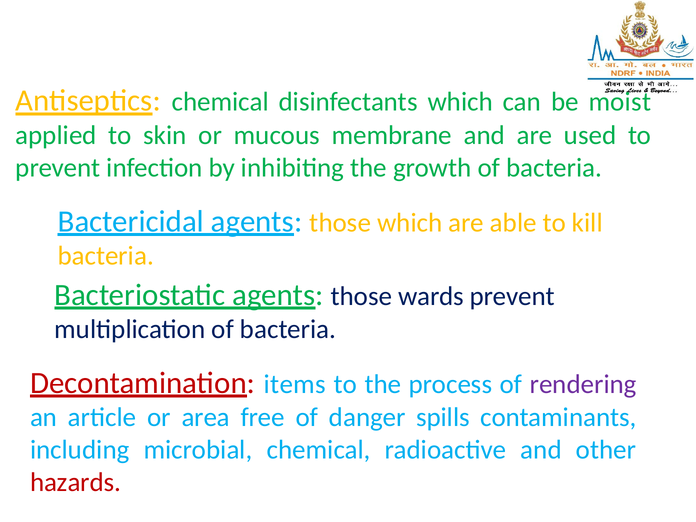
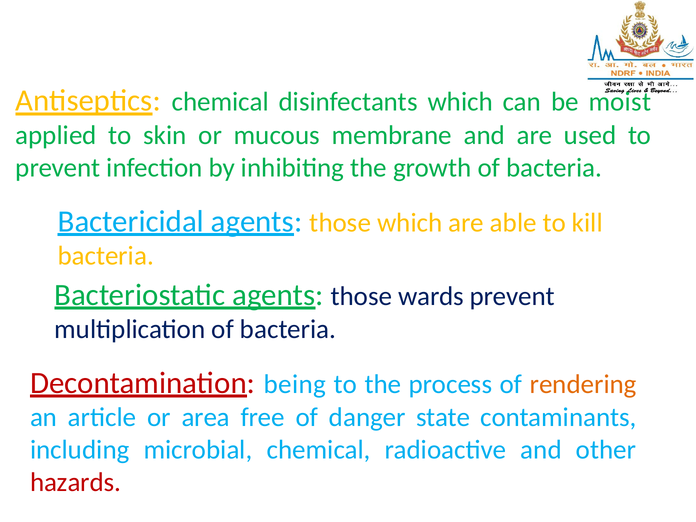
items: items -> being (295, 384)
rendering colour: purple -> orange (583, 384)
spills: spills -> state (443, 417)
